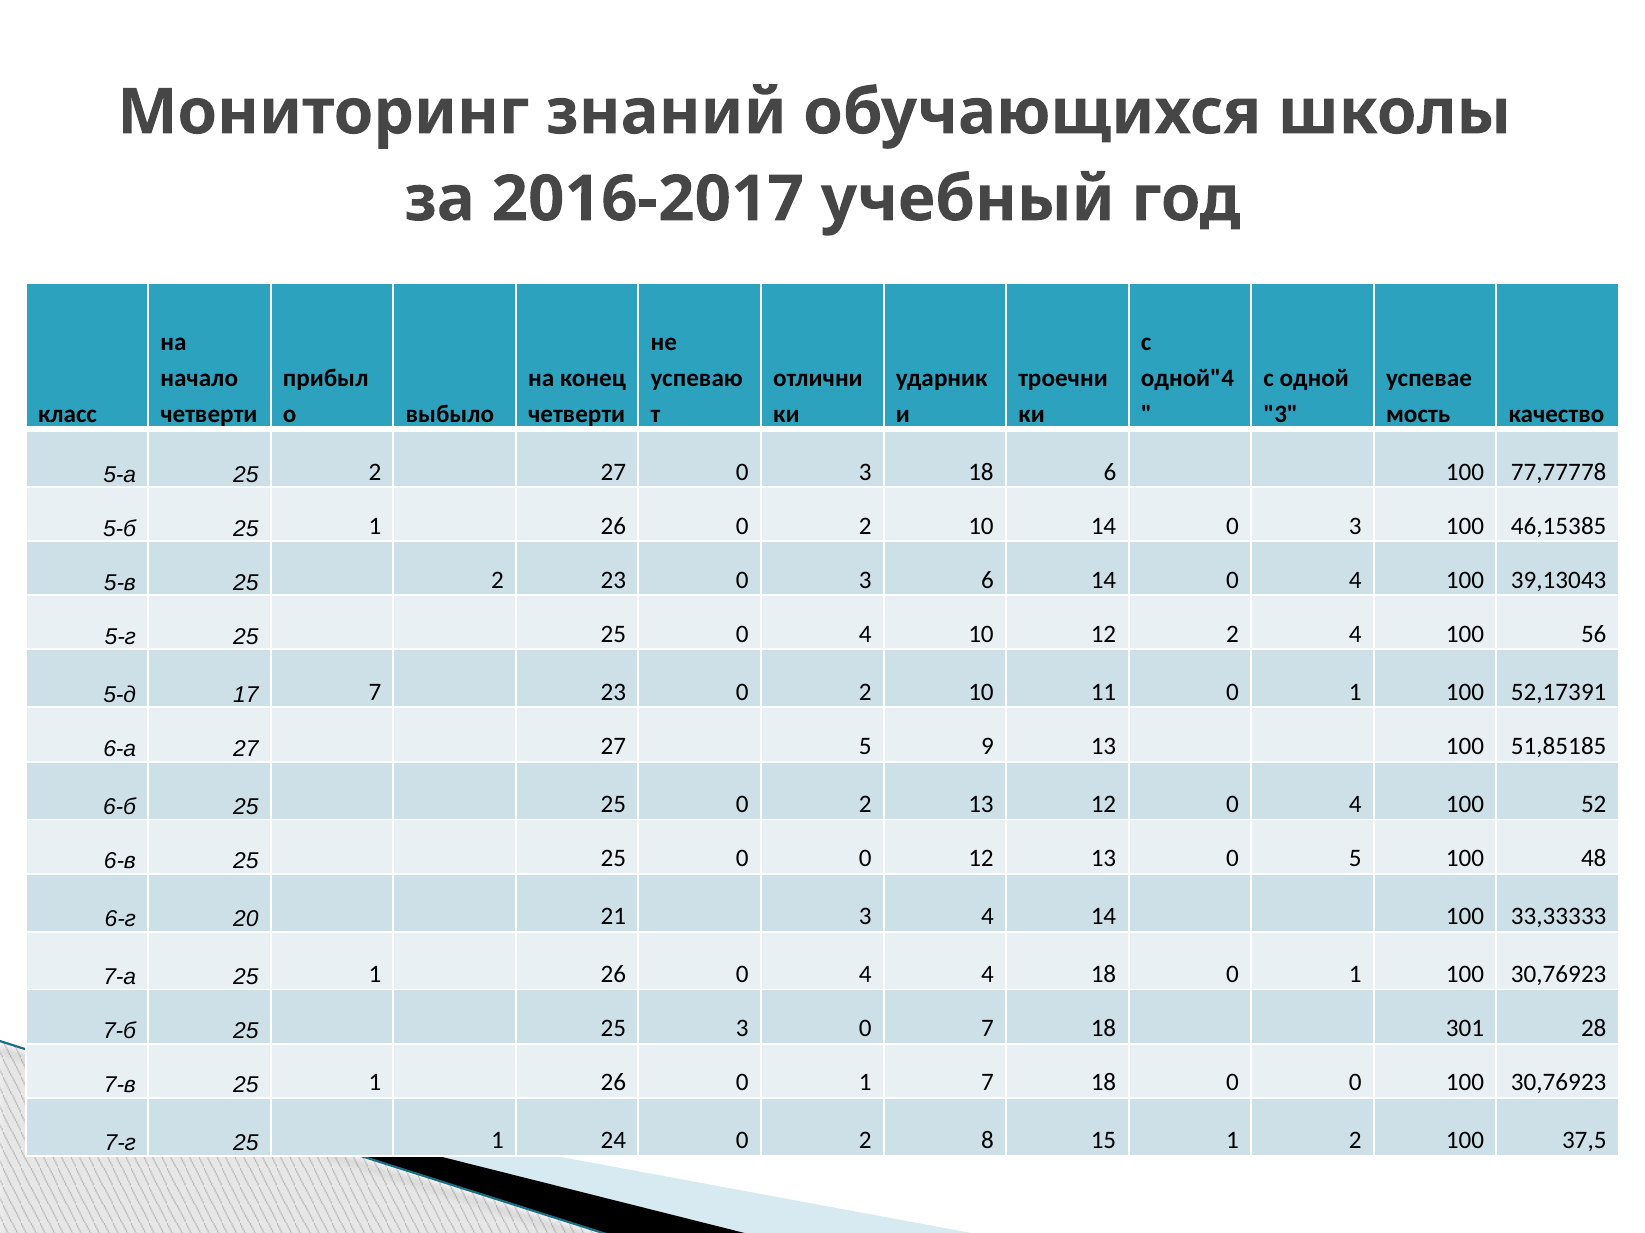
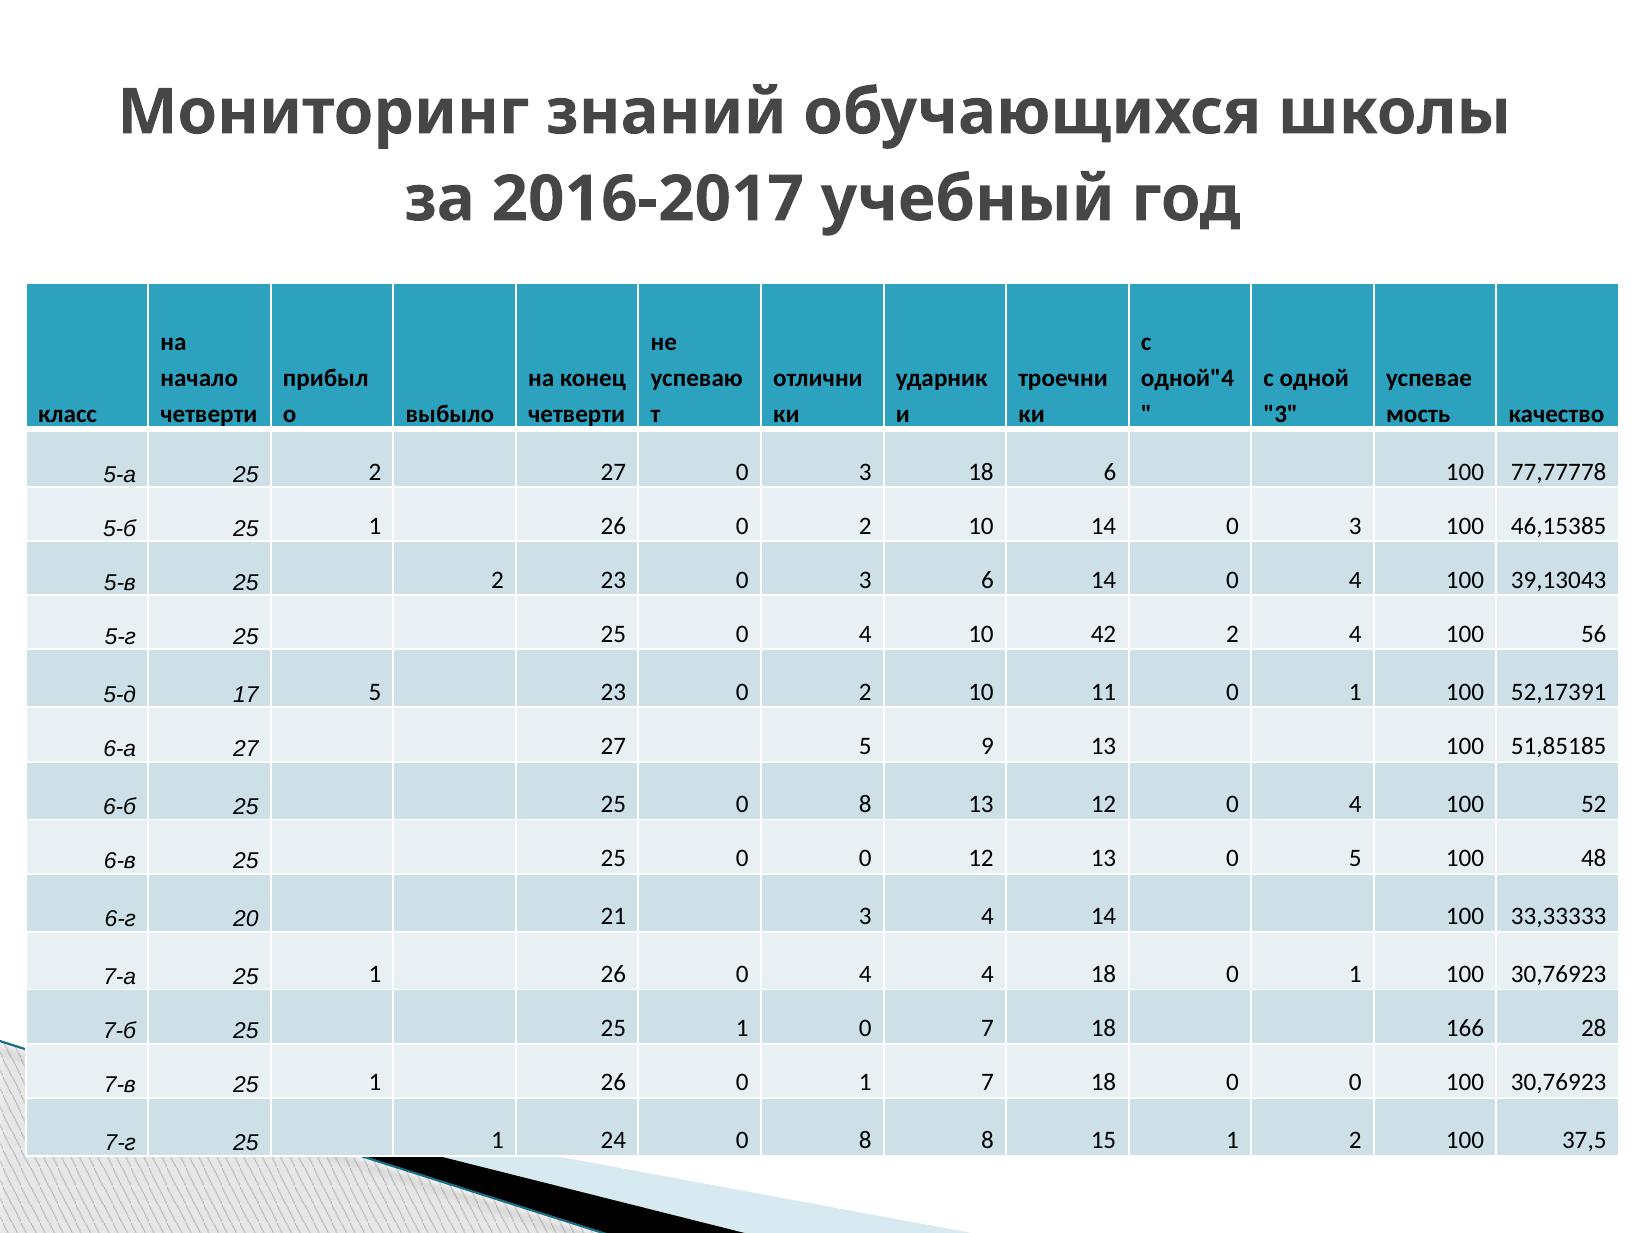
10 12: 12 -> 42 (1104, 635)
17 7: 7 -> 5 (375, 693)
25 0 2: 2 -> 8 (865, 805)
25 25 3: 3 -> 1 (742, 1029)
301: 301 -> 166 (1465, 1029)
24 0 2: 2 -> 8 (865, 1141)
